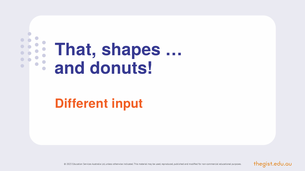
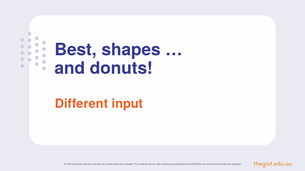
That: That -> Best (76, 50)
